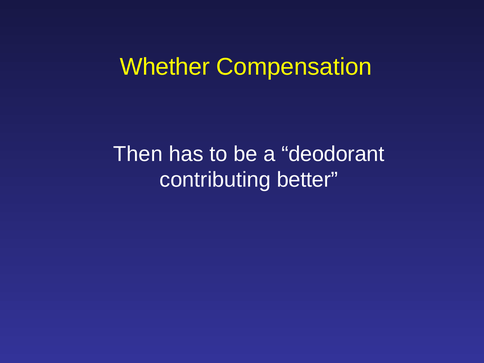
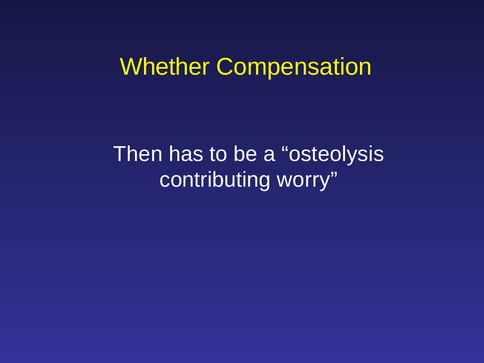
deodorant: deodorant -> osteolysis (333, 154)
better: better -> worry (307, 180)
